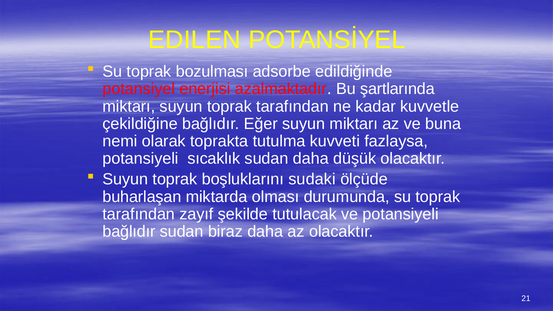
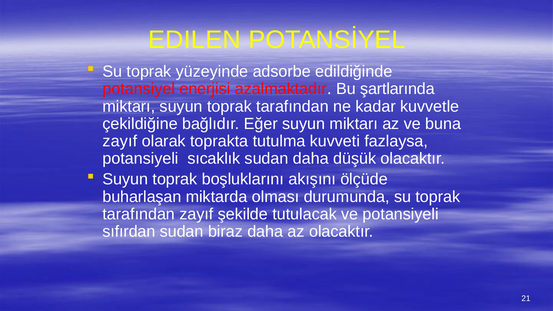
bozulması: bozulması -> yüzeyinde (212, 72)
nemi: nemi -> zayıf (120, 141)
sudaki: sudaki -> akışını (312, 179)
bağlıdır: bağlıdır -> sıfırdan (129, 232)
